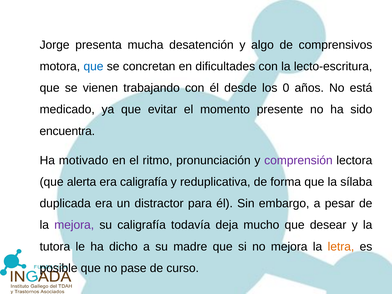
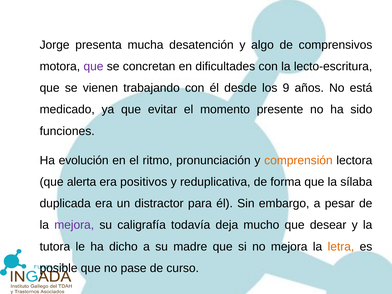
que colour: blue -> purple (93, 66)
0: 0 -> 9 (286, 88)
encuentra: encuentra -> funciones (67, 131)
motivado: motivado -> evolución (84, 160)
comprensión colour: purple -> orange (298, 160)
era caligrafía: caligrafía -> positivos (144, 182)
